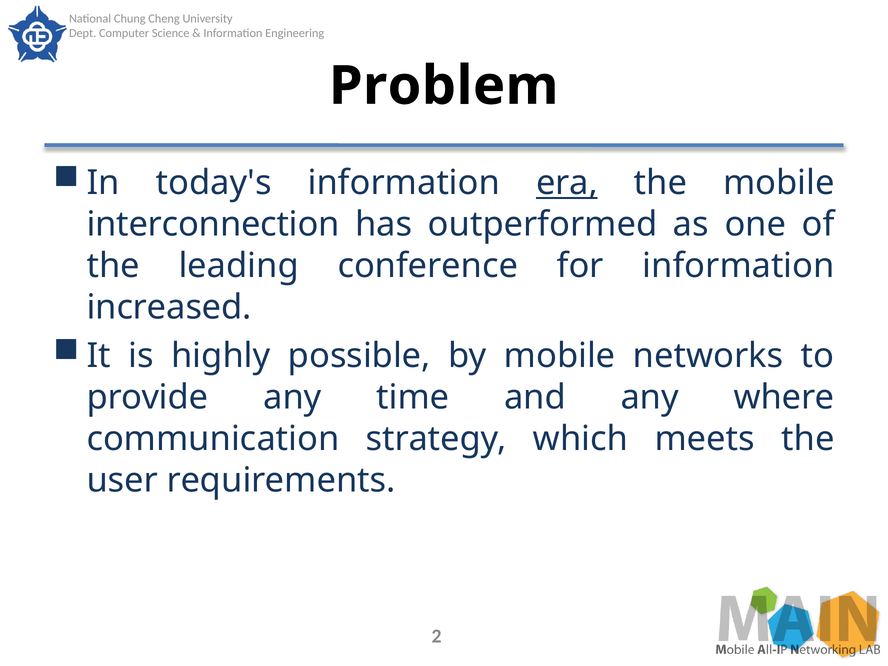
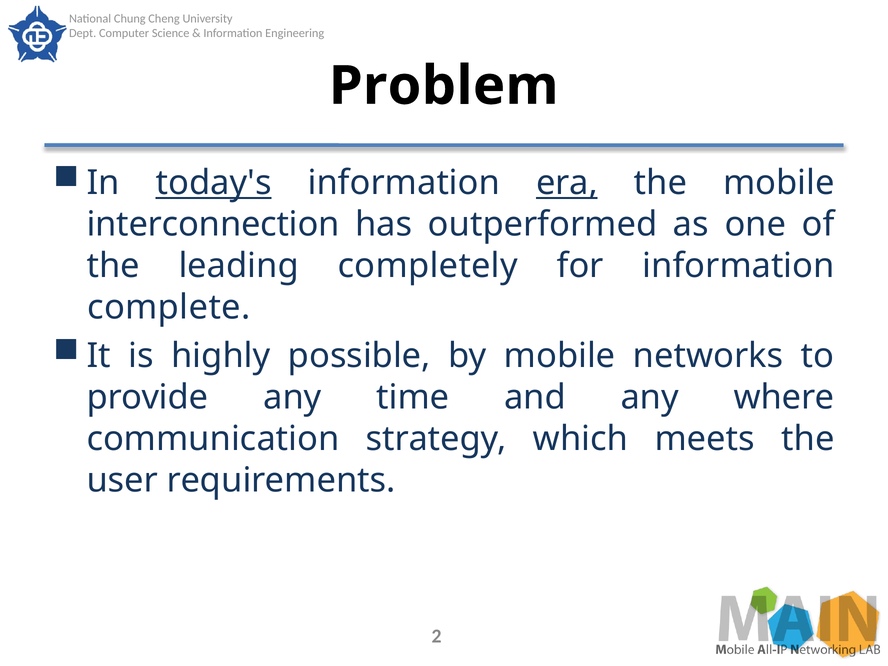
today's underline: none -> present (214, 183)
conference: conference -> completely (428, 266)
increased: increased -> complete (169, 307)
